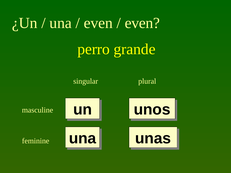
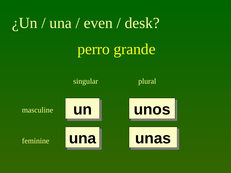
even: even -> desk (142, 23)
